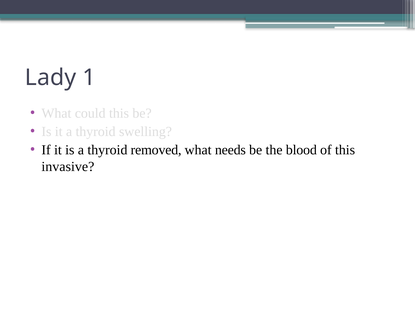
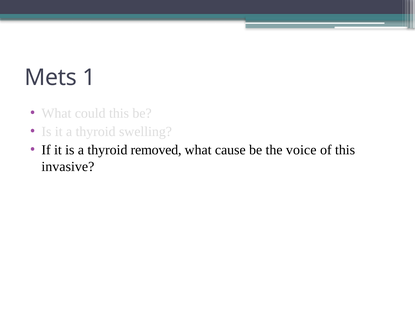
Lady: Lady -> Mets (51, 78)
needs: needs -> cause (230, 150)
blood: blood -> voice (301, 150)
